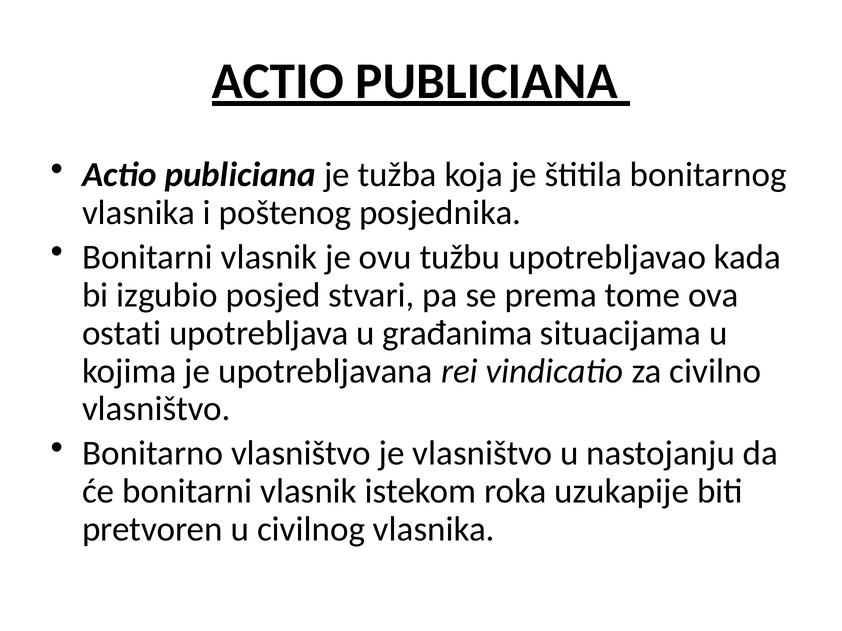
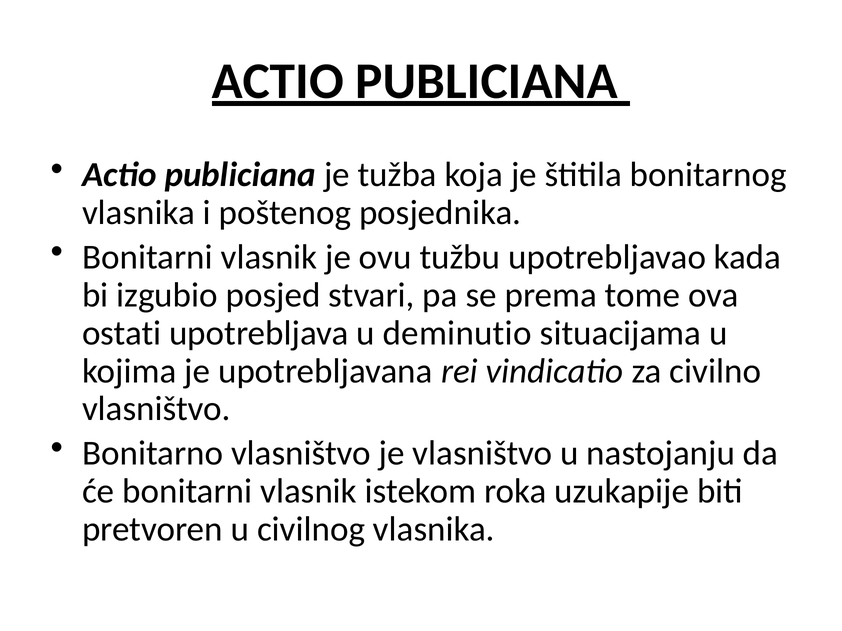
građanima: građanima -> deminutio (457, 333)
